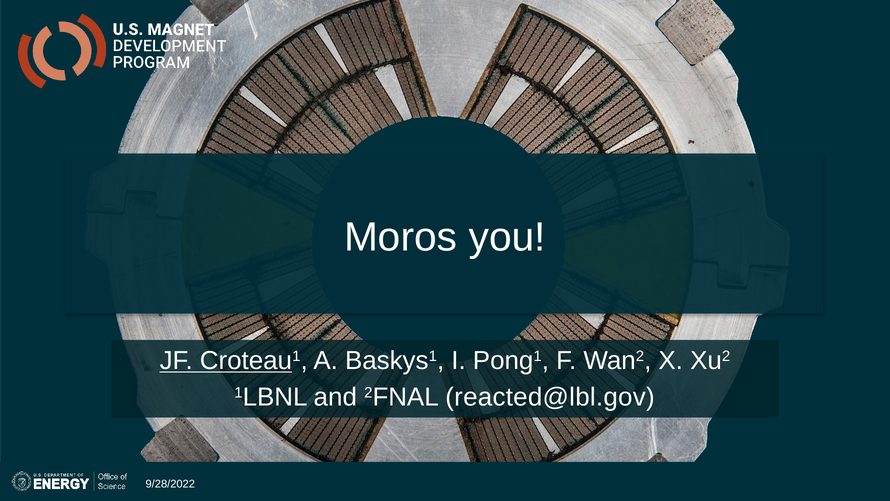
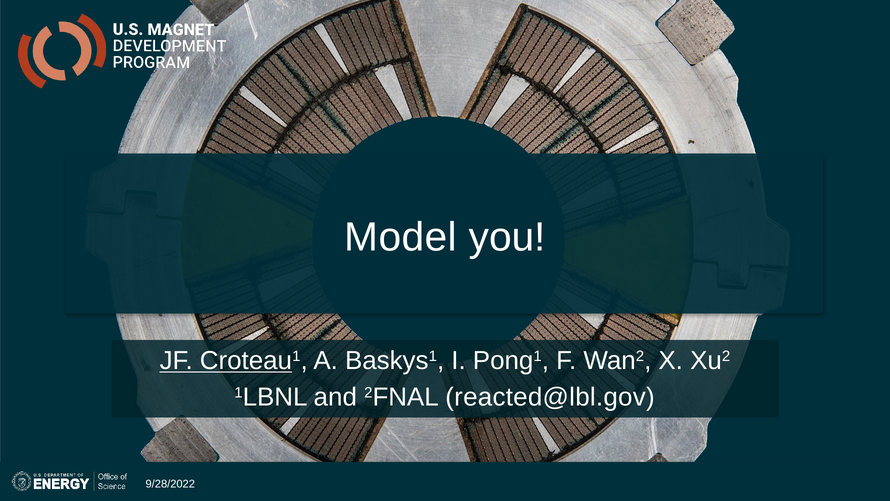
Moros: Moros -> Model (400, 237)
